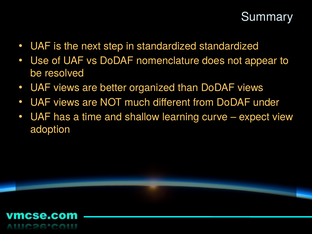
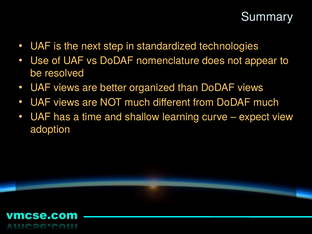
standardized standardized: standardized -> technologies (229, 46)
DoDAF under: under -> much (266, 102)
